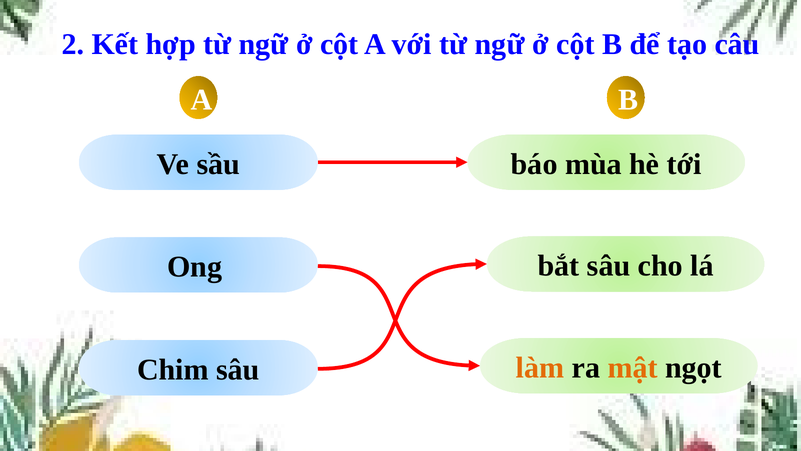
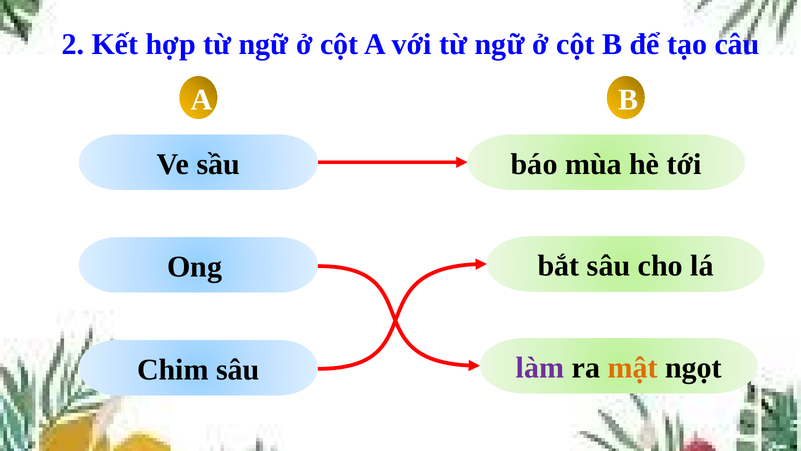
làm colour: orange -> purple (540, 367)
